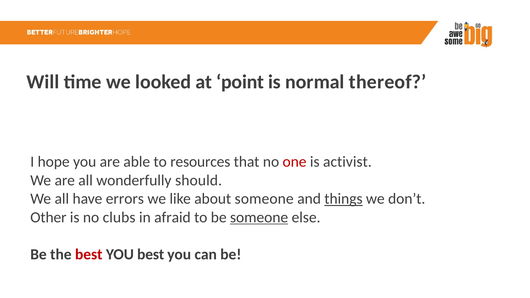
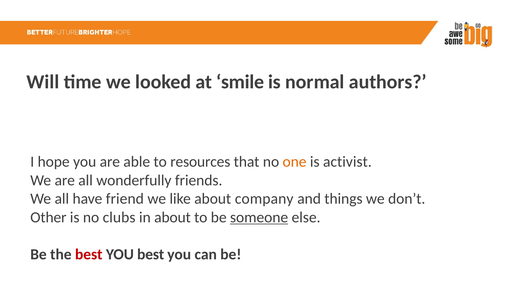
point: point -> smile (240, 82)
thereof: thereof -> authors (388, 82)
one colour: red -> orange (295, 162)
should: should -> friends (199, 180)
errors: errors -> friend (125, 199)
about someone: someone -> company (264, 199)
things underline: present -> none (343, 199)
in afraid: afraid -> about (172, 217)
